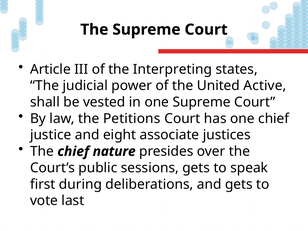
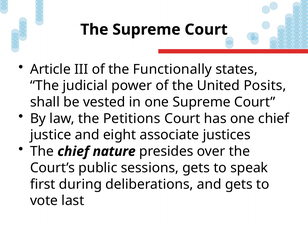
Interpreting: Interpreting -> Functionally (172, 69)
Active: Active -> Posits (265, 86)
